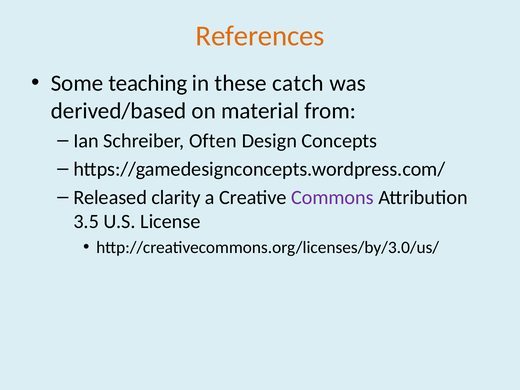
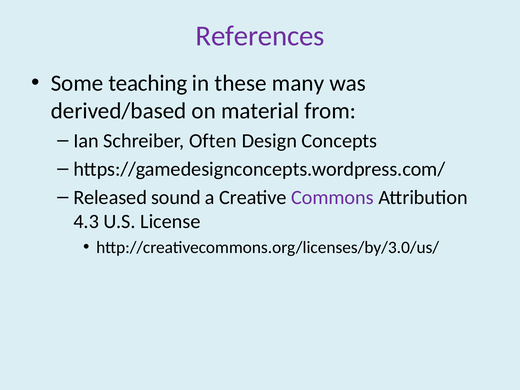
References colour: orange -> purple (260, 36)
catch: catch -> many (298, 83)
clarity: clarity -> sound (176, 197)
3.5: 3.5 -> 4.3 (86, 222)
